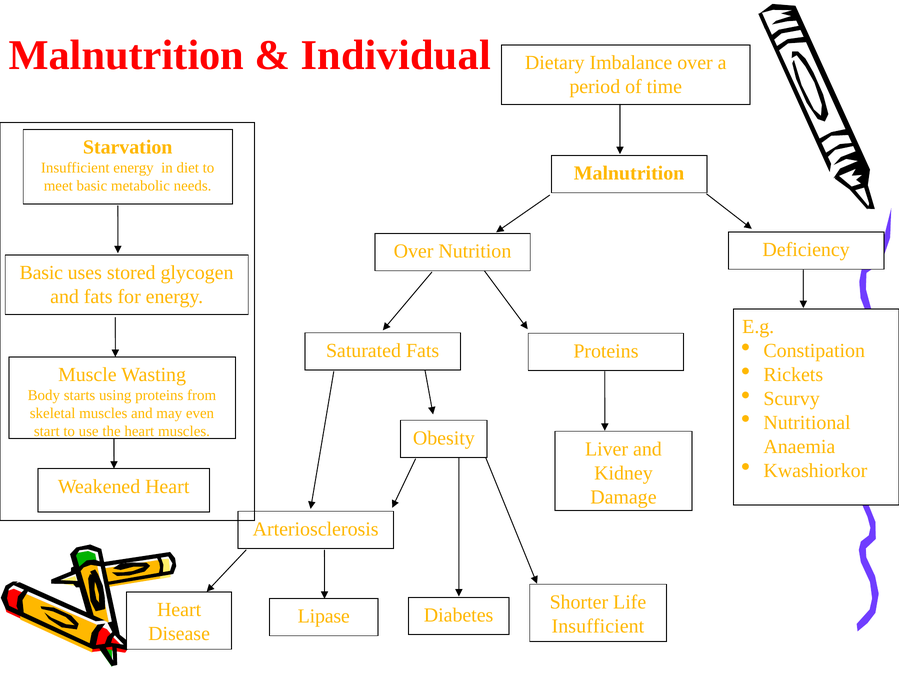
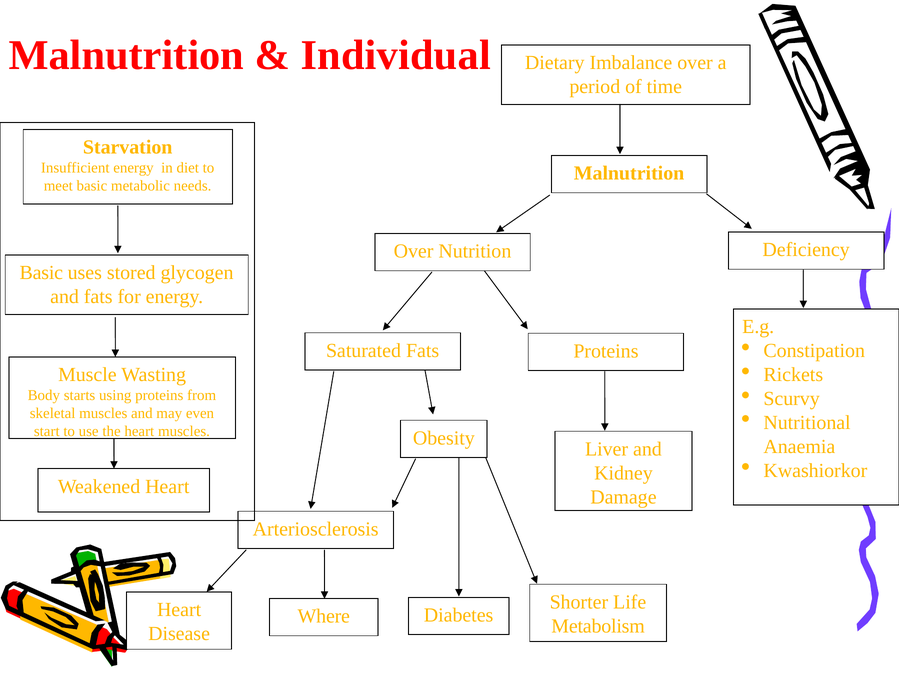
Lipase: Lipase -> Where (324, 616)
Insufficient: Insufficient -> Metabolism (598, 626)
